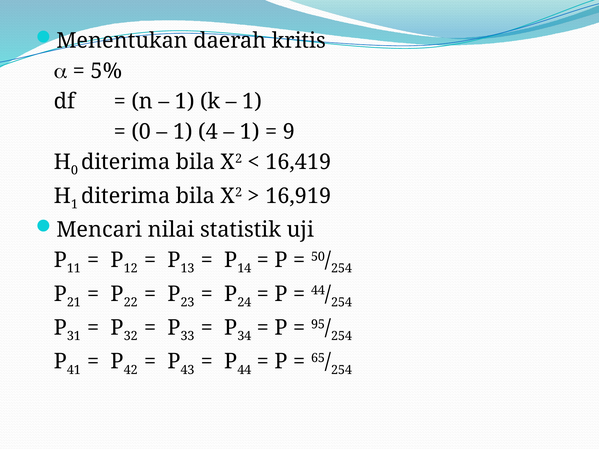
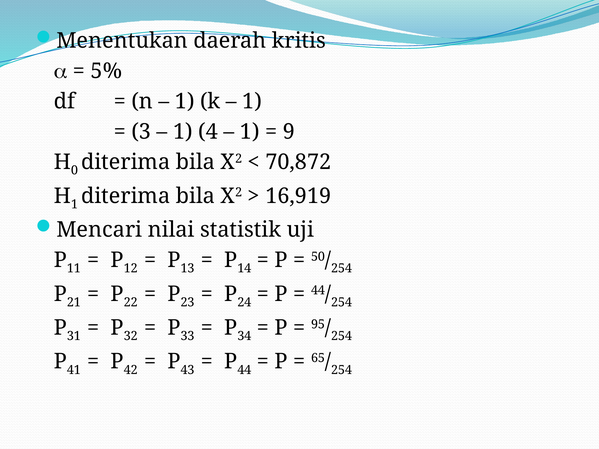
0: 0 -> 3 (141, 132)
16,419: 16,419 -> 70,872 (298, 162)
